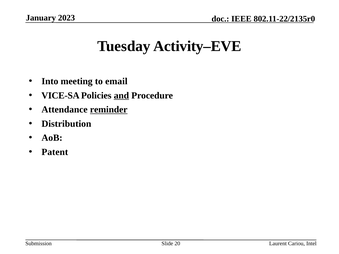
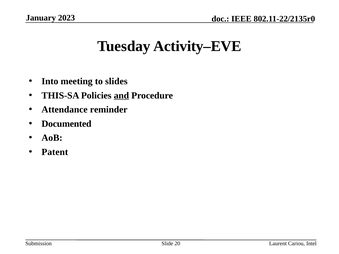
email: email -> slides (116, 81)
VICE-SA: VICE-SA -> THIS-SA (60, 96)
reminder underline: present -> none (109, 110)
Distribution: Distribution -> Documented (66, 124)
